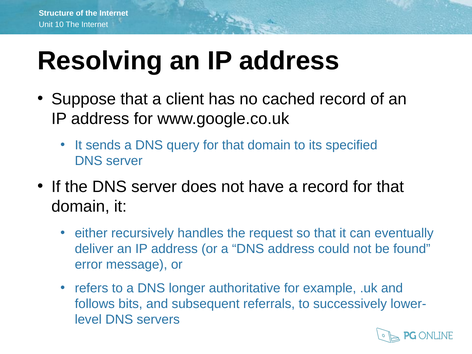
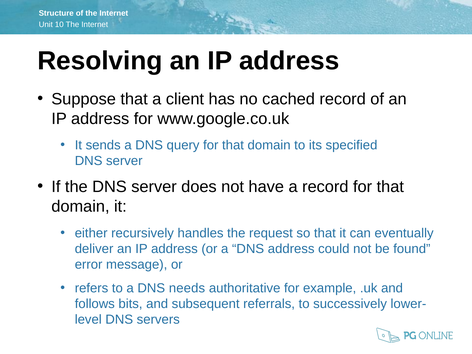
longer: longer -> needs (187, 288)
